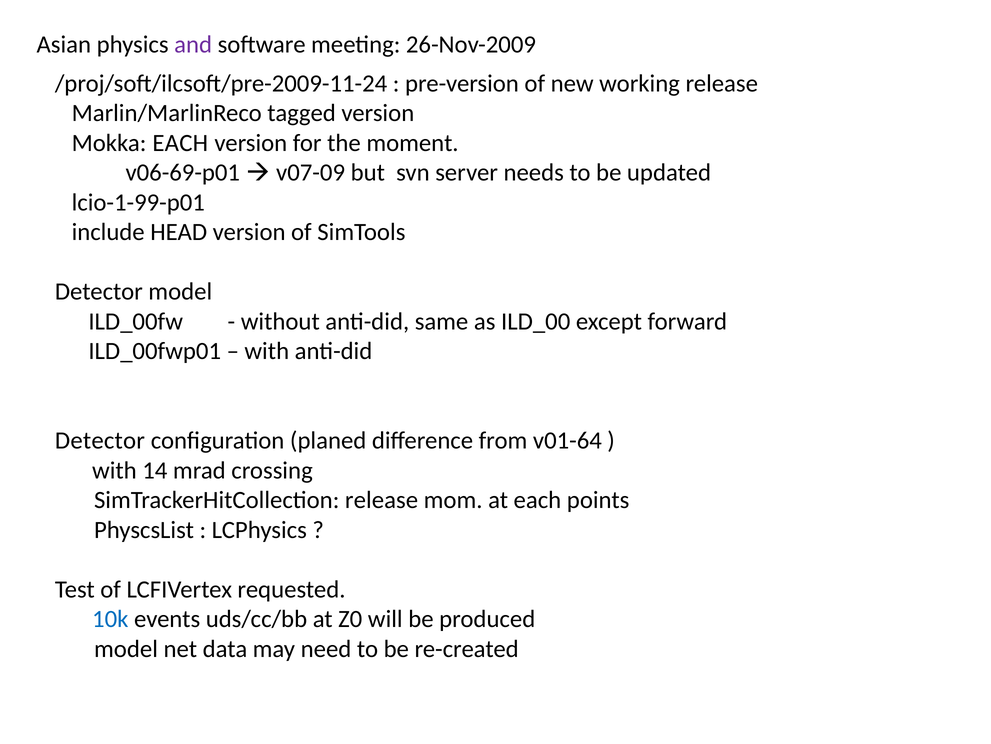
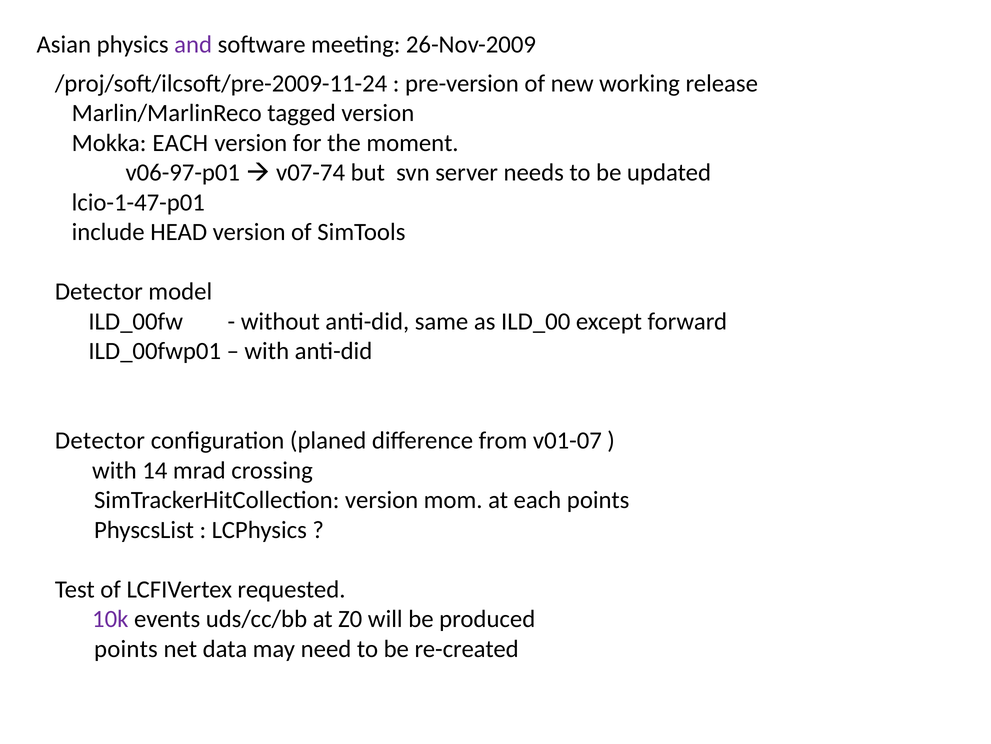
v06-69-p01: v06-69-p01 -> v06-97-p01 (183, 173)
v07-09: v07-09 -> v07-74 (311, 173)
lcio-1-99-p01: lcio-1-99-p01 -> lcio-1-47-p01 (138, 202)
v01-64: v01-64 -> v01-07 (567, 440)
SimTrackerHitCollection release: release -> version (382, 500)
10k colour: blue -> purple (110, 618)
model: model -> points (126, 648)
